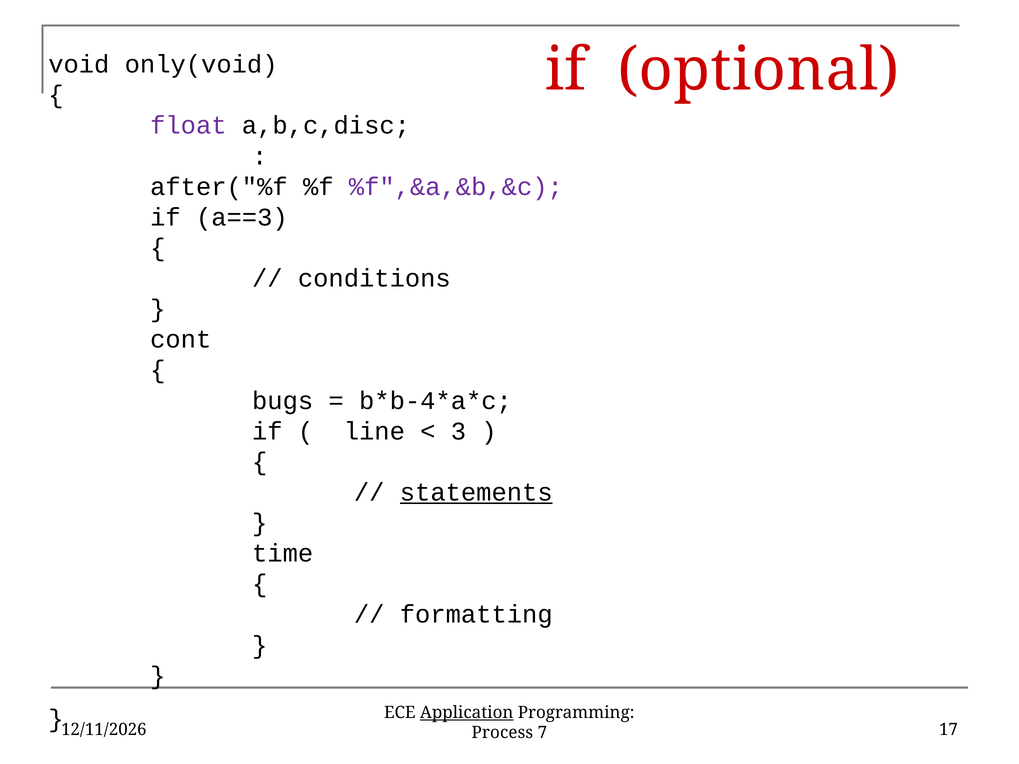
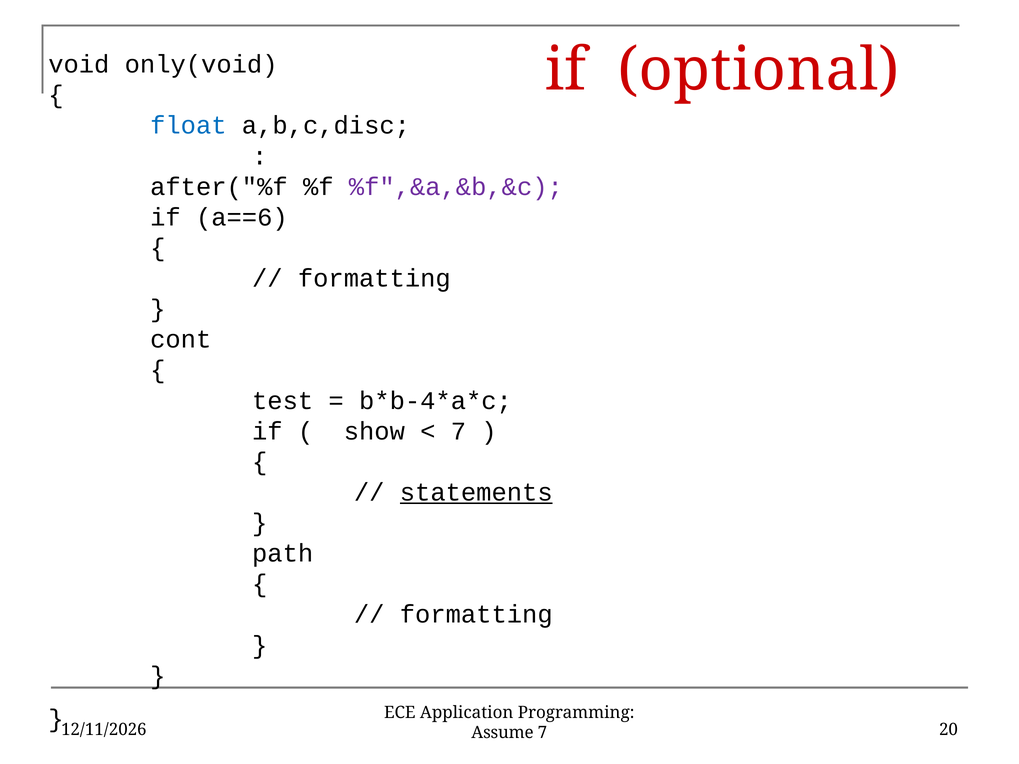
float colour: purple -> blue (188, 126)
a==3: a==3 -> a==6 (242, 217)
conditions: conditions -> formatting (374, 278)
bugs: bugs -> test (283, 401)
line: line -> show (374, 431)
3: 3 -> 7 (458, 431)
time: time -> path (283, 554)
Application underline: present -> none (467, 713)
17: 17 -> 20 (948, 730)
Process: Process -> Assume (503, 733)
